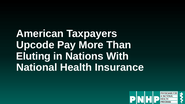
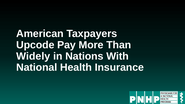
Eluting: Eluting -> Widely (33, 56)
